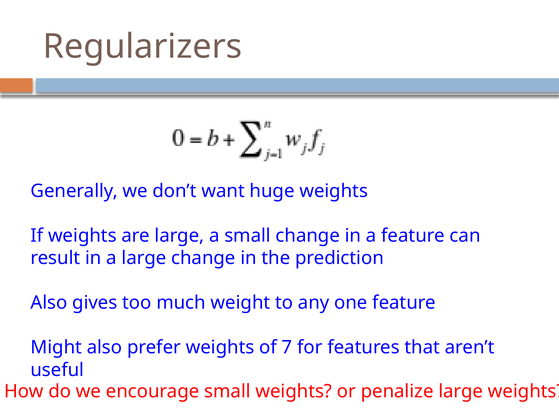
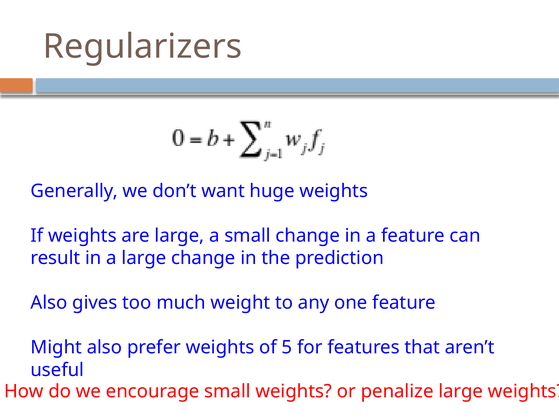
7: 7 -> 5 (287, 348)
